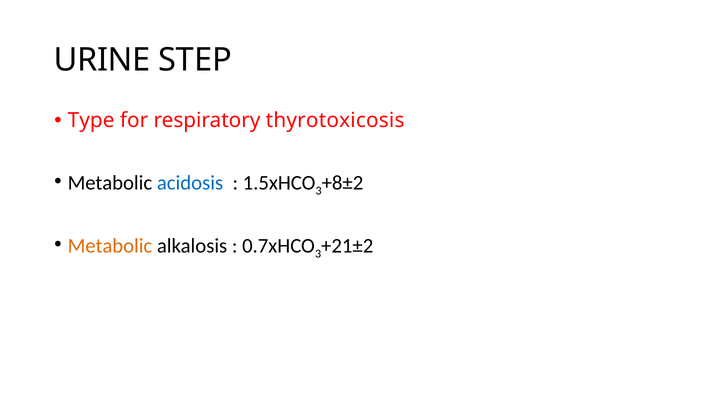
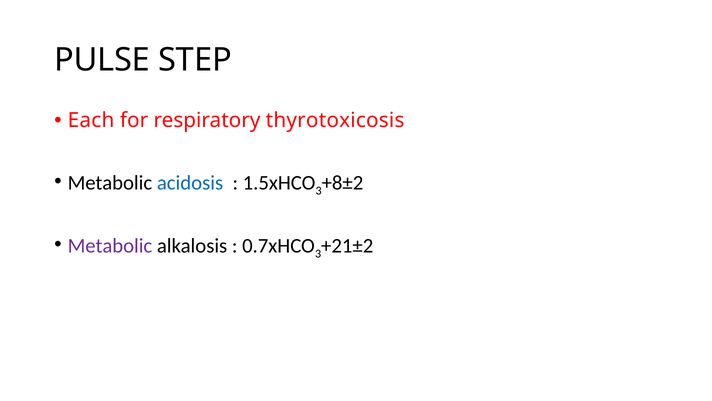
URINE: URINE -> PULSE (102, 60)
Type: Type -> Each (91, 120)
Metabolic colour: orange -> purple (110, 245)
